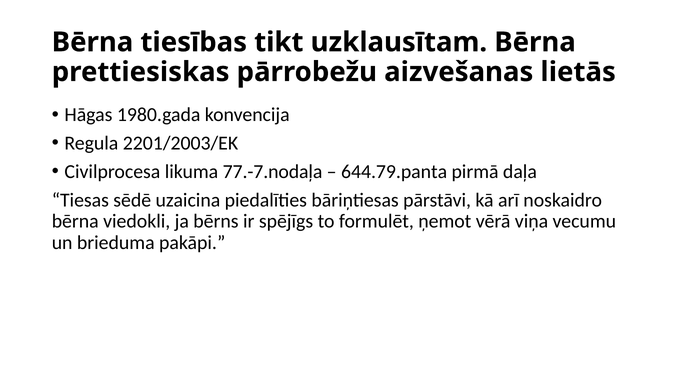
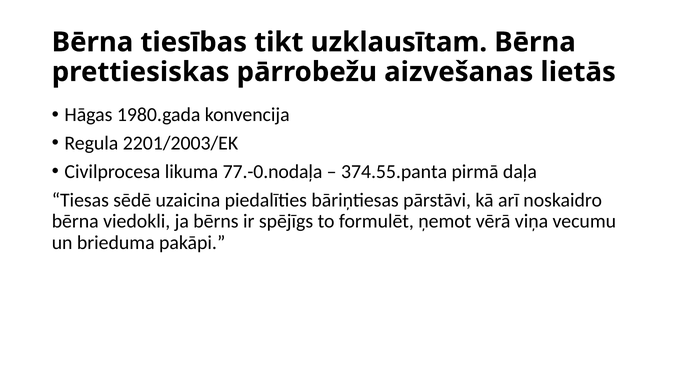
77.-7.nodaļa: 77.-7.nodaļa -> 77.-0.nodaļa (273, 172)
644.79.panta: 644.79.panta -> 374.55.panta (394, 172)
